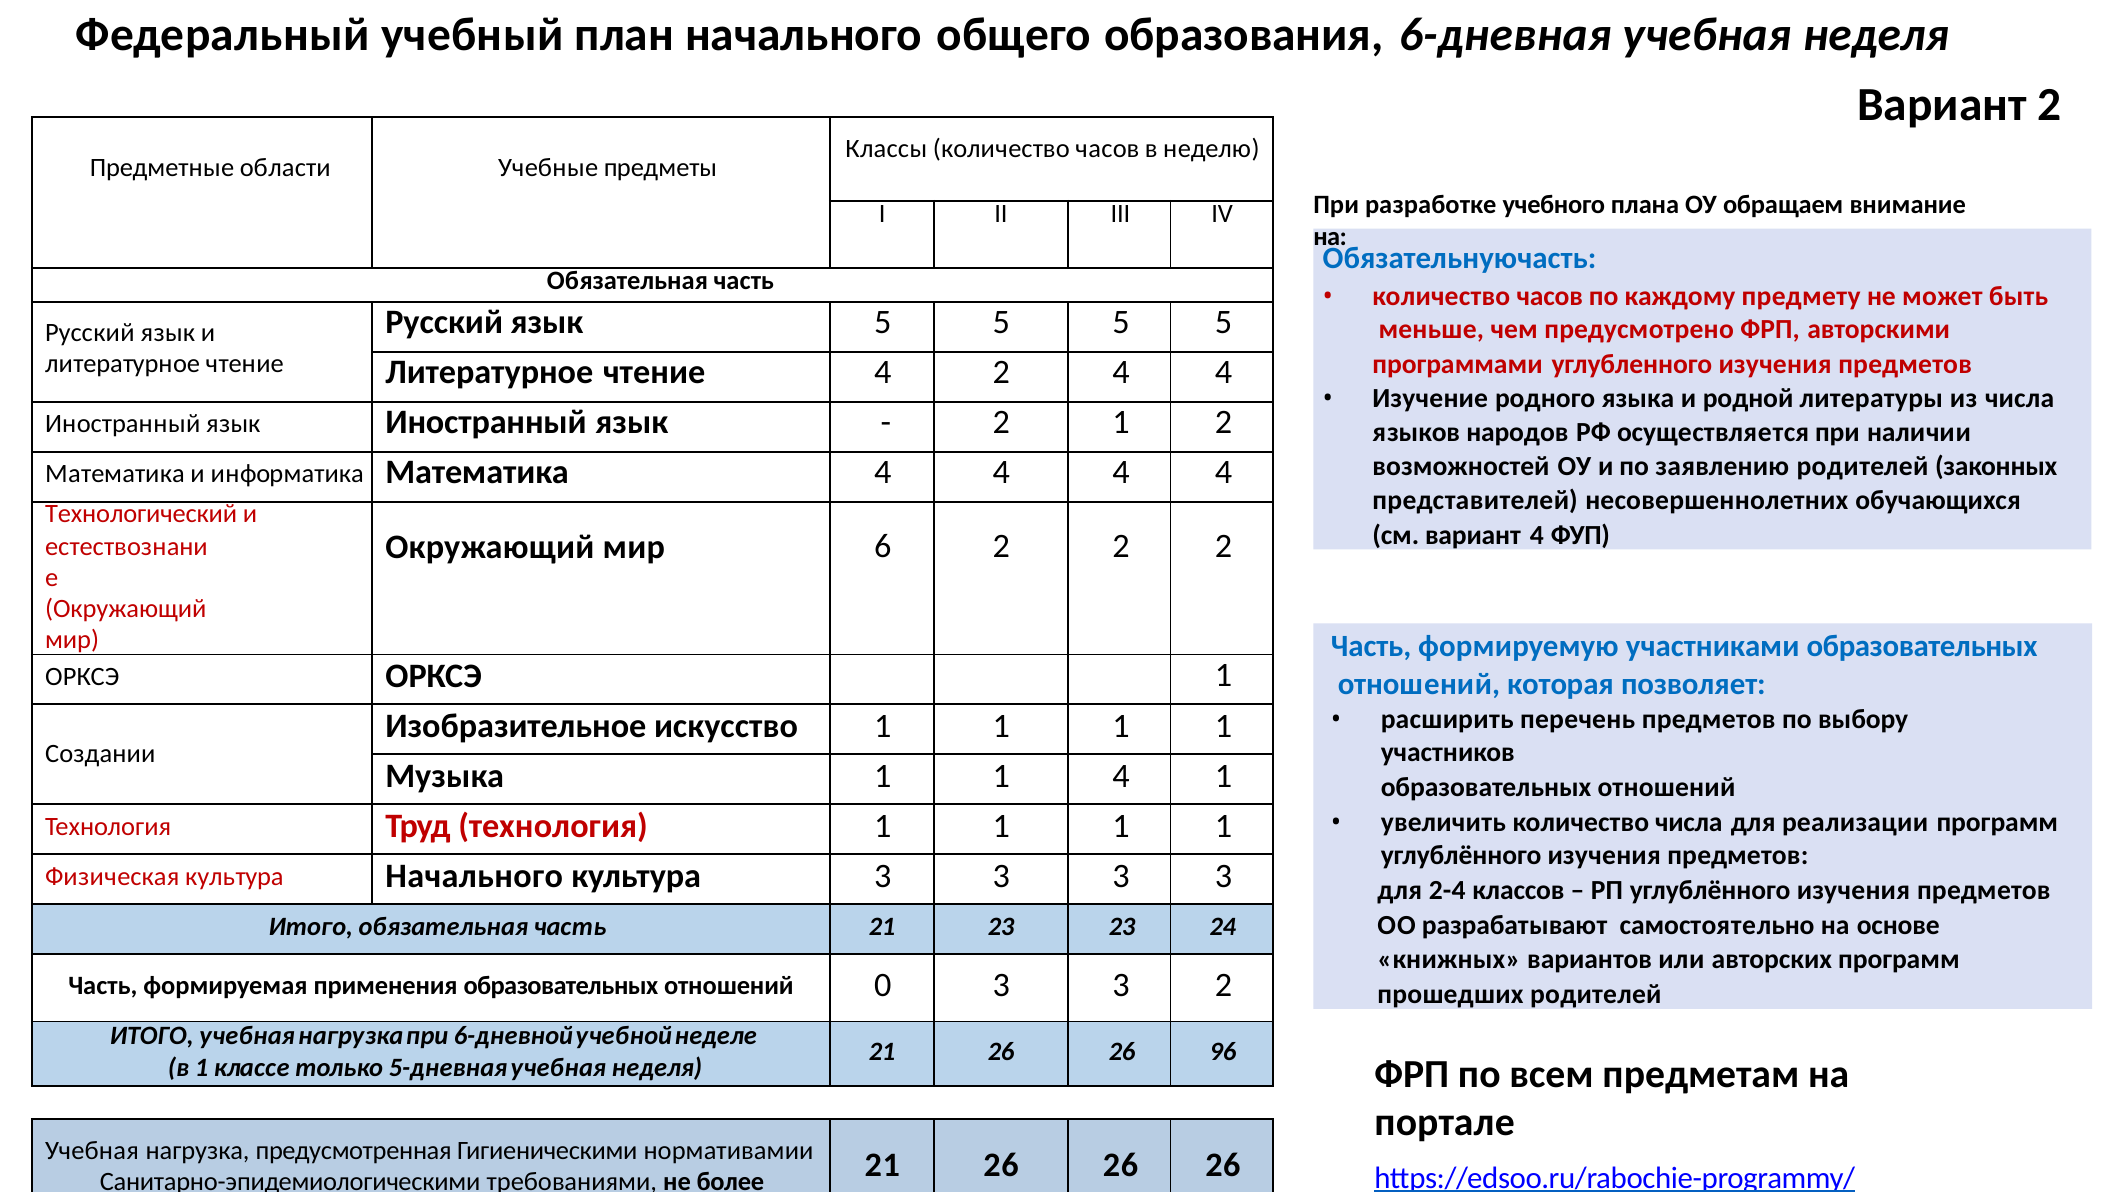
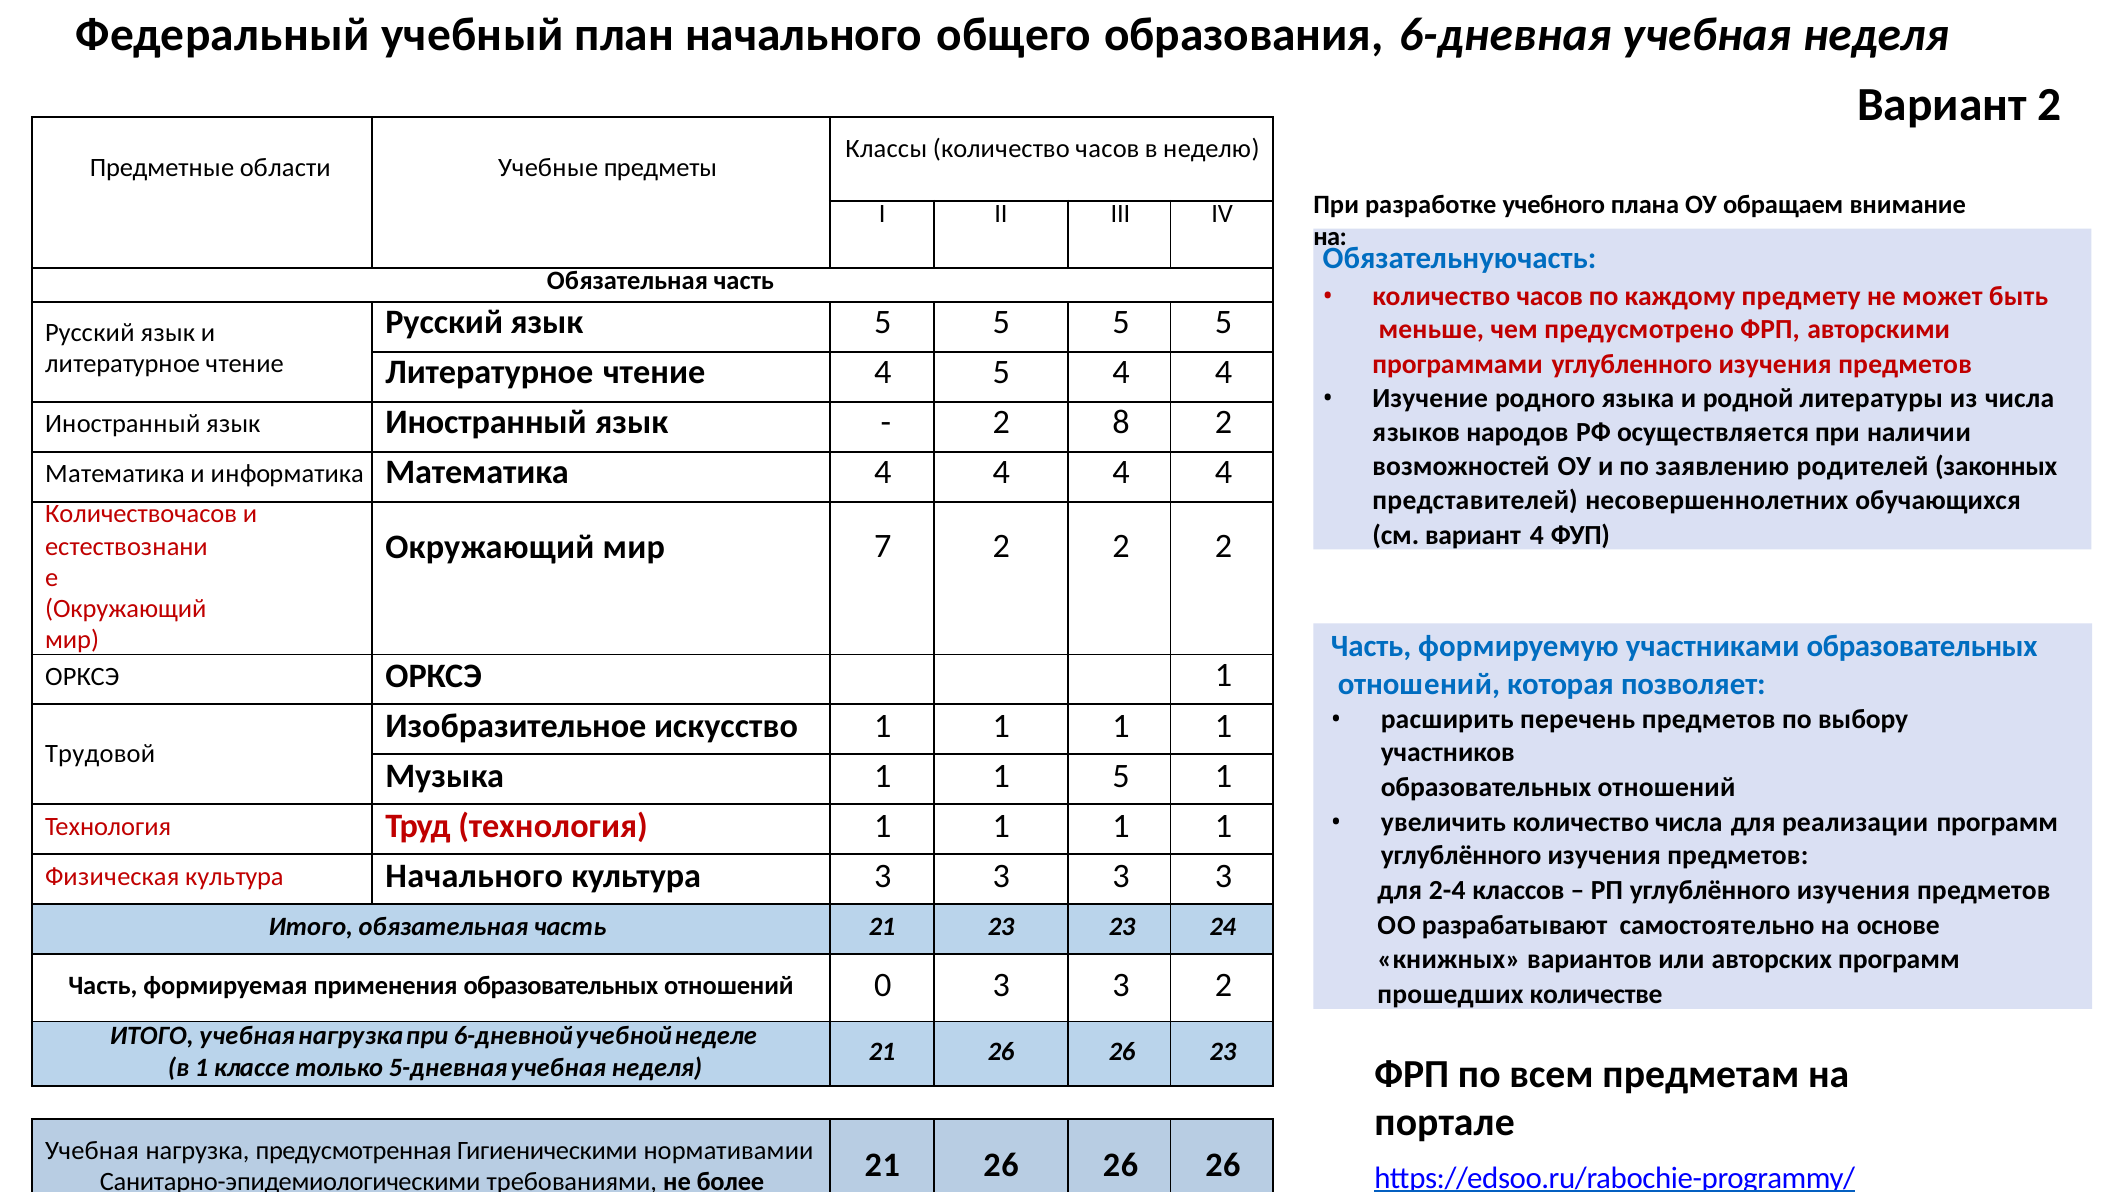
4 2: 2 -> 5 (1001, 372)
2 1: 1 -> 8 (1121, 422)
Технологический: Технологический -> Количествочасов (141, 514)
6: 6 -> 7 (883, 547)
Создании: Создании -> Трудовой (100, 754)
1 4: 4 -> 5 (1121, 776)
прошедших родителей: родителей -> количестве (1596, 994)
26 96: 96 -> 23 (1223, 1052)
